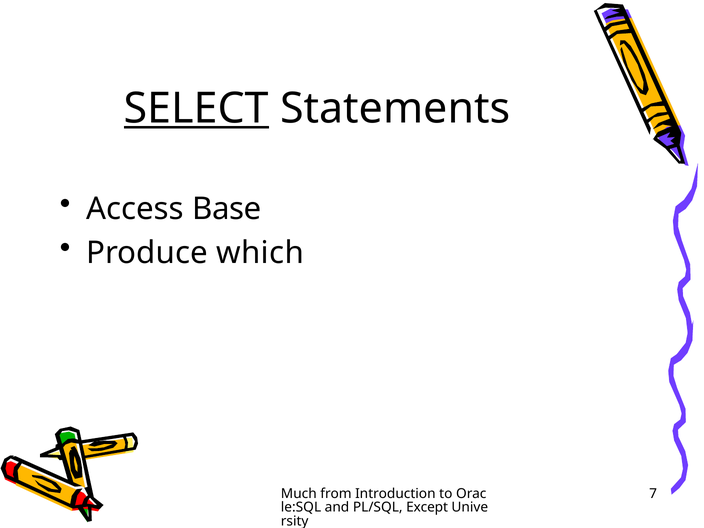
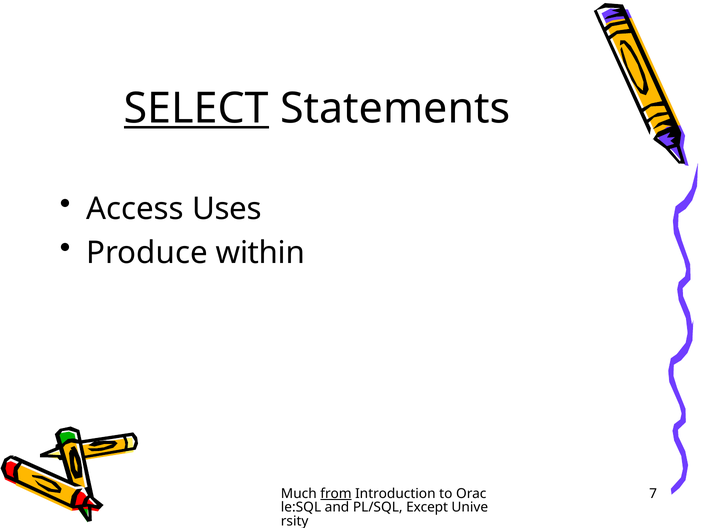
Base: Base -> Uses (227, 209)
which: which -> within (260, 253)
from underline: none -> present (336, 494)
